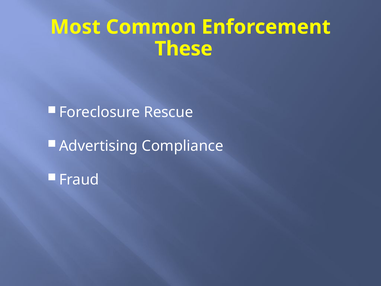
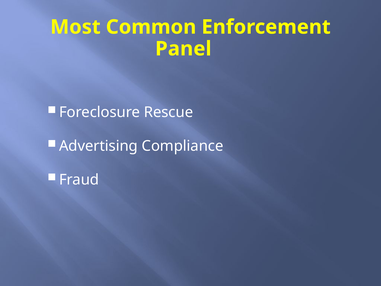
These: These -> Panel (183, 49)
